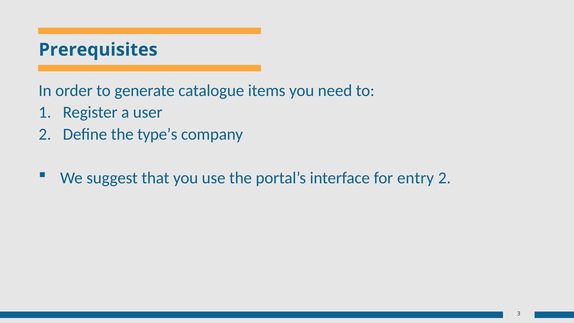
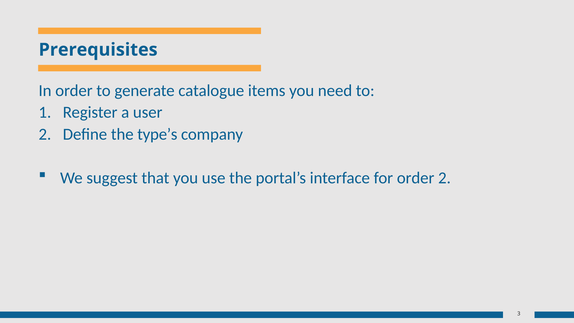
for entry: entry -> order (416, 178)
